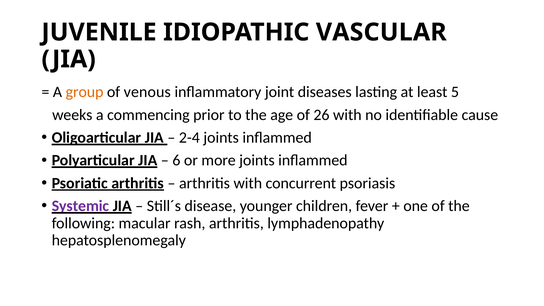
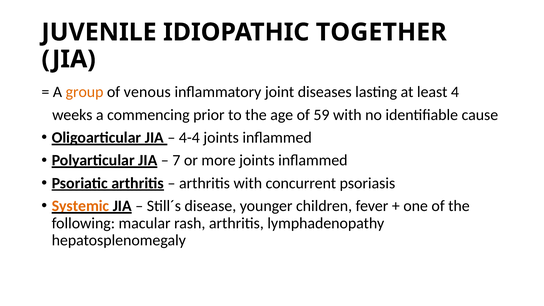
VASCULAR: VASCULAR -> TOGETHER (381, 32)
5: 5 -> 4 (455, 92)
26: 26 -> 59 (321, 115)
2-4: 2-4 -> 4-4 (189, 138)
6: 6 -> 7 (176, 160)
Systemic colour: purple -> orange (80, 206)
